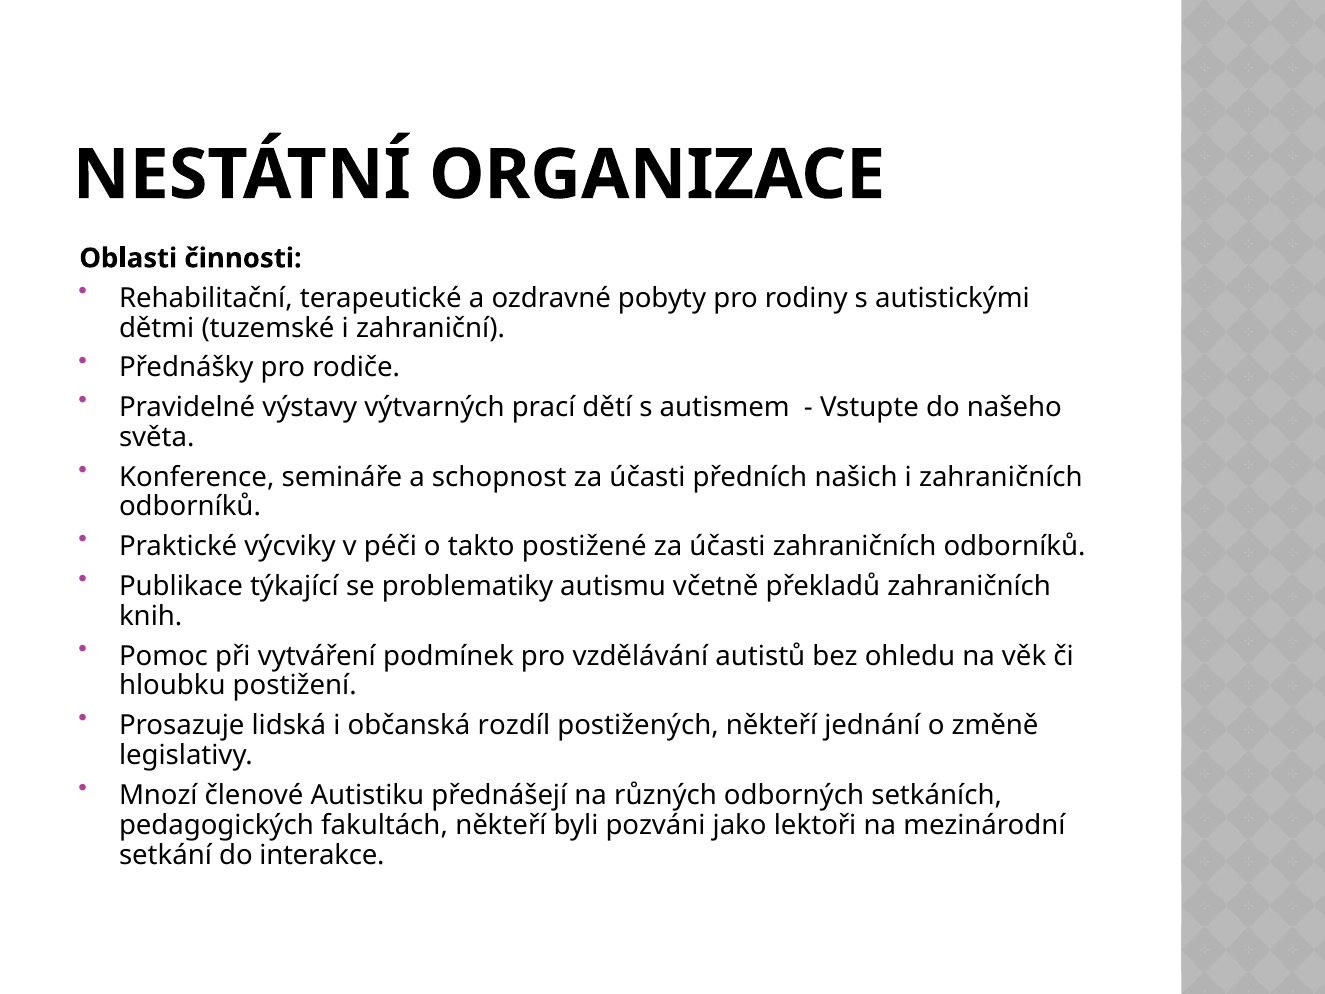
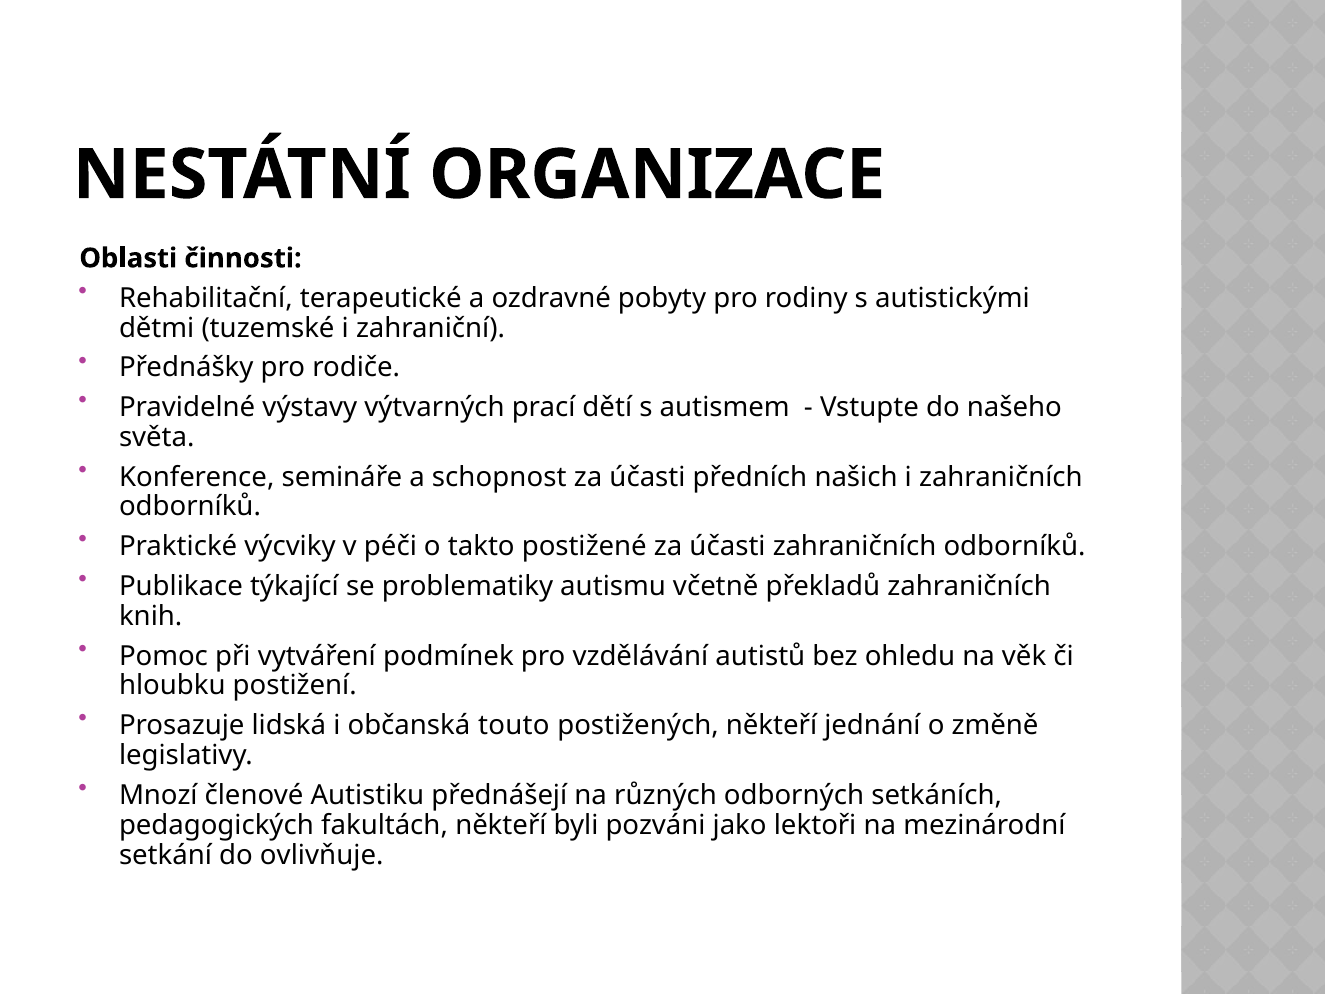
rozdíl: rozdíl -> touto (514, 725)
interakce: interakce -> ovlivňuje (322, 855)
